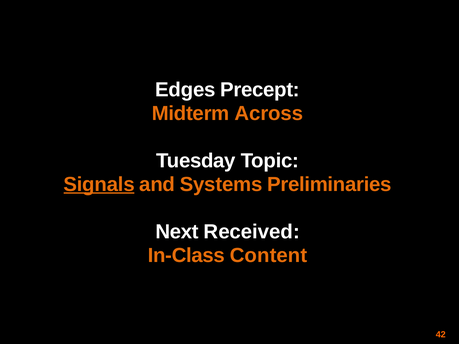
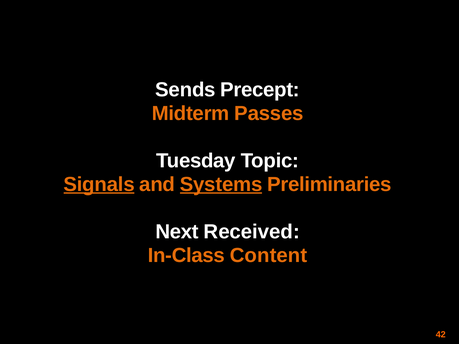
Edges: Edges -> Sends (185, 90)
Across: Across -> Passes (269, 113)
Systems underline: none -> present (221, 184)
